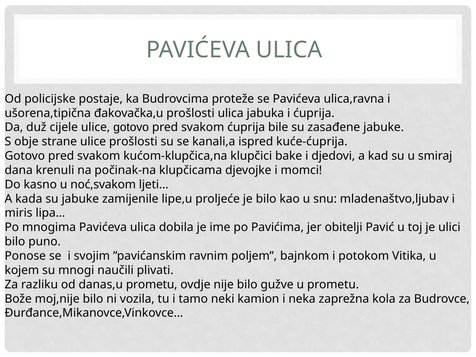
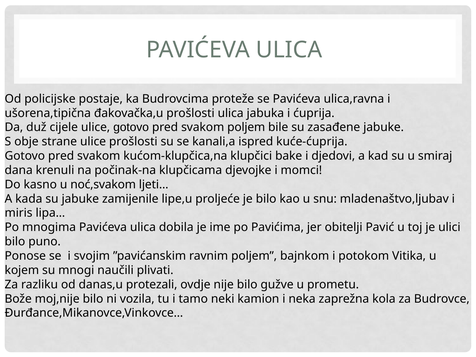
svakom ćuprija: ćuprija -> poljem (246, 127)
danas,u prometu: prometu -> protezali (152, 284)
